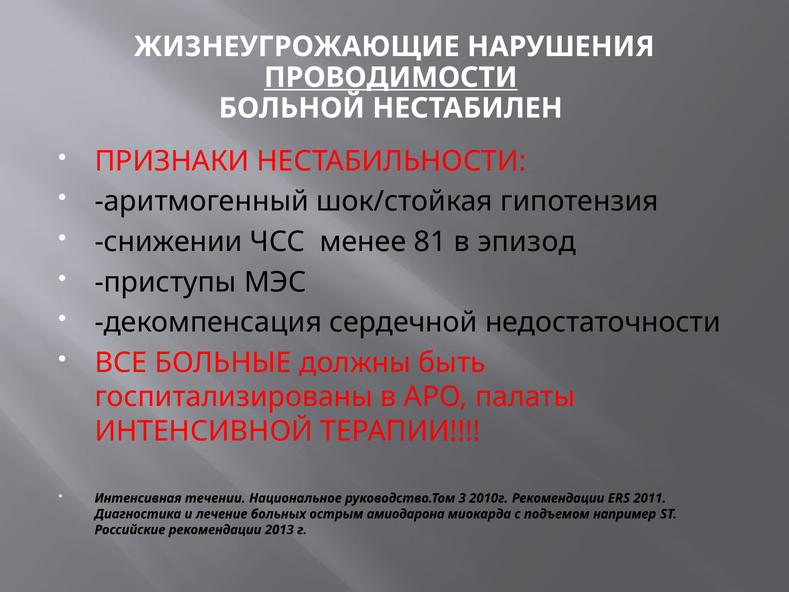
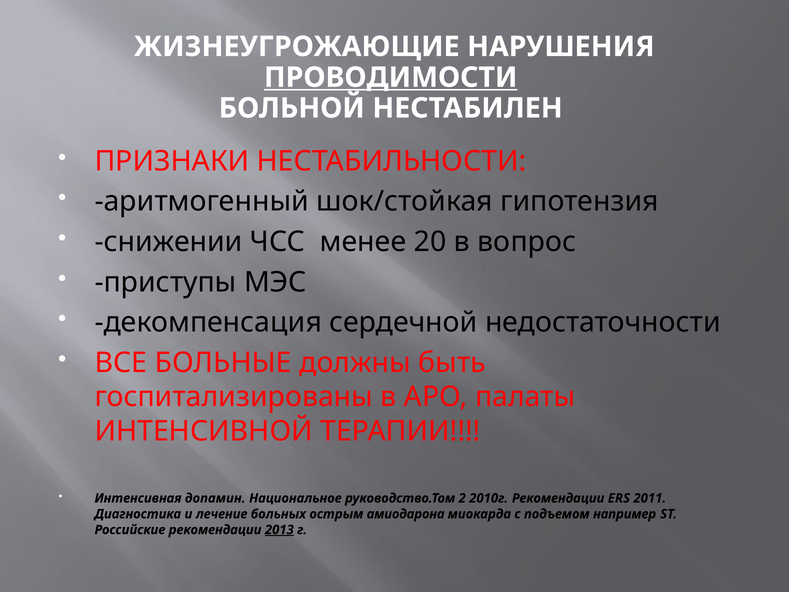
81: 81 -> 20 (430, 242)
эпизод: эпизод -> вопрос (527, 242)
течении: течении -> допамин (215, 498)
3: 3 -> 2 (462, 498)
2013 underline: none -> present (279, 530)
